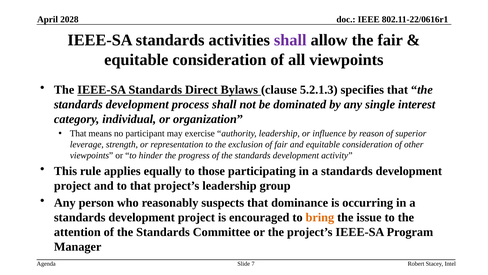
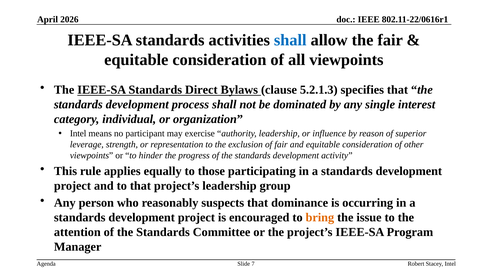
2028: 2028 -> 2026 (69, 19)
shall colour: purple -> blue (290, 40)
That: That -> Intel (78, 133)
